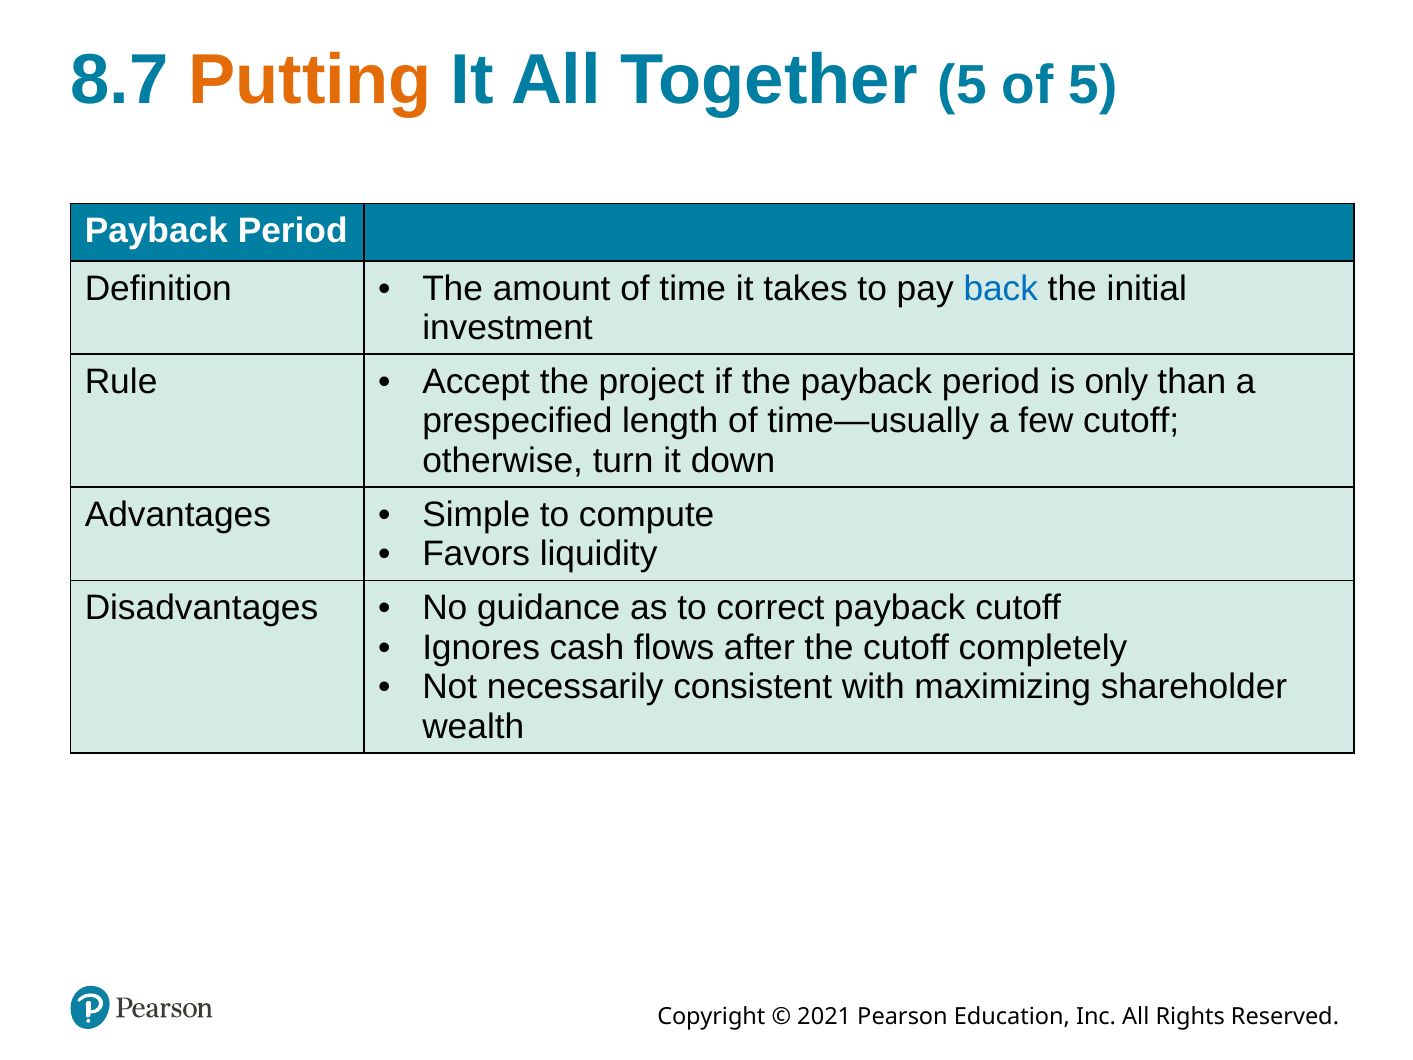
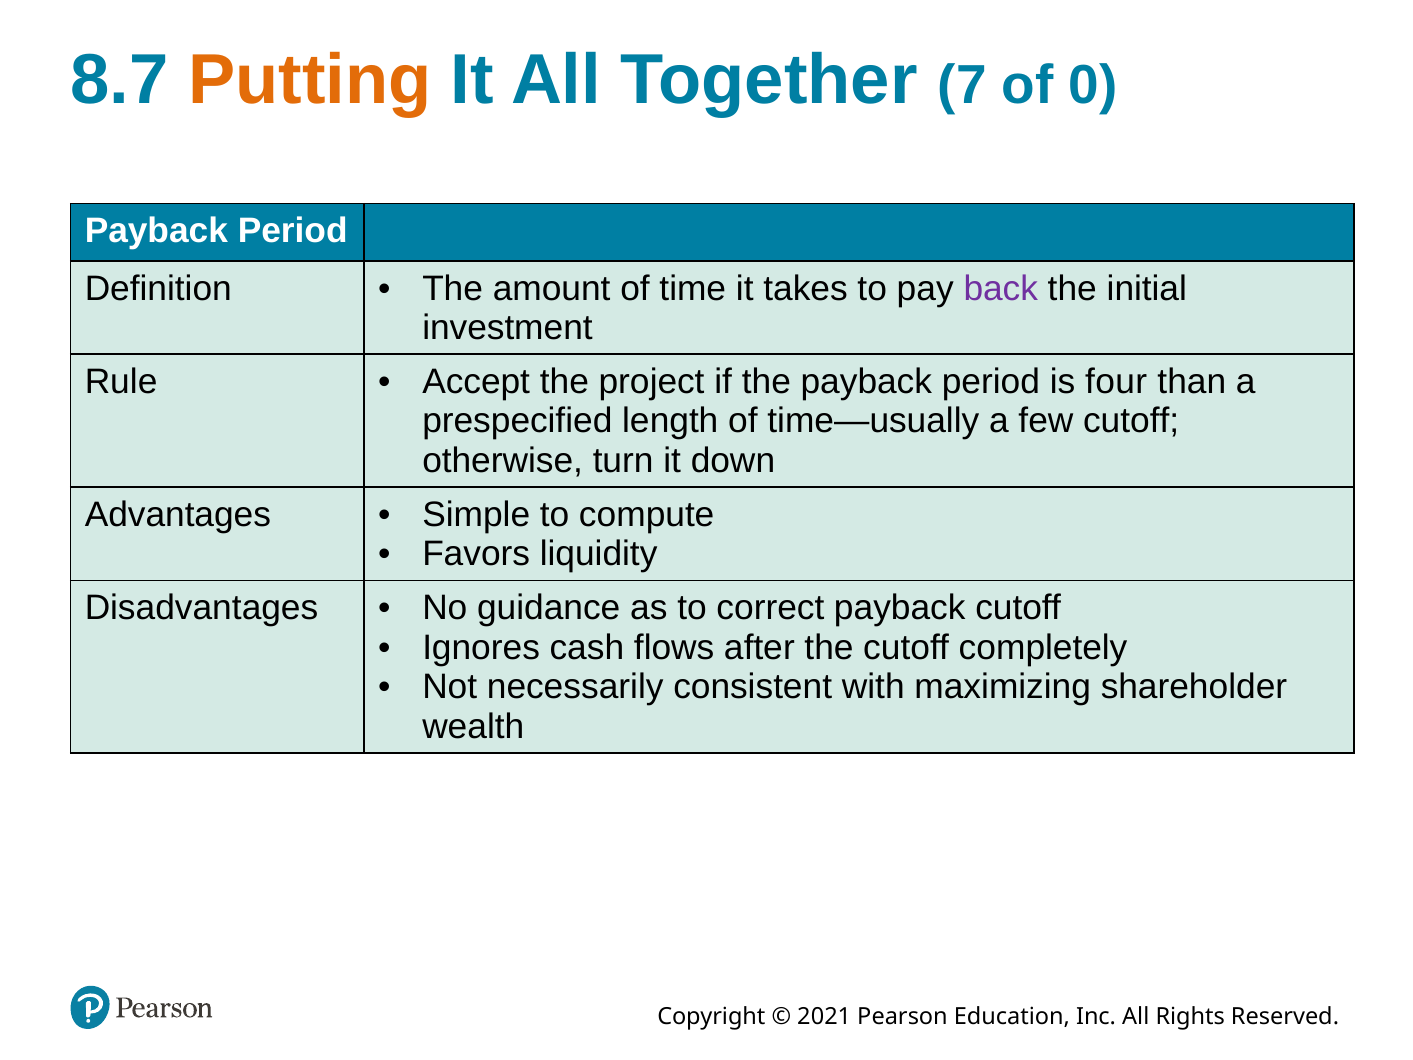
Together 5: 5 -> 7 (962, 85)
of 5: 5 -> 0 (1093, 85)
back colour: blue -> purple (1001, 288)
only: only -> four (1116, 382)
